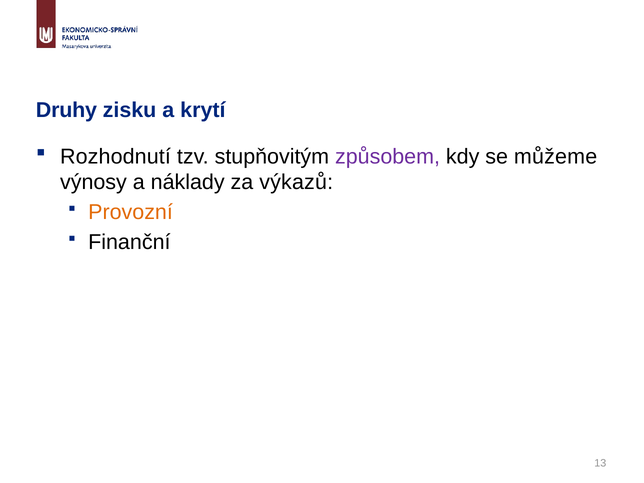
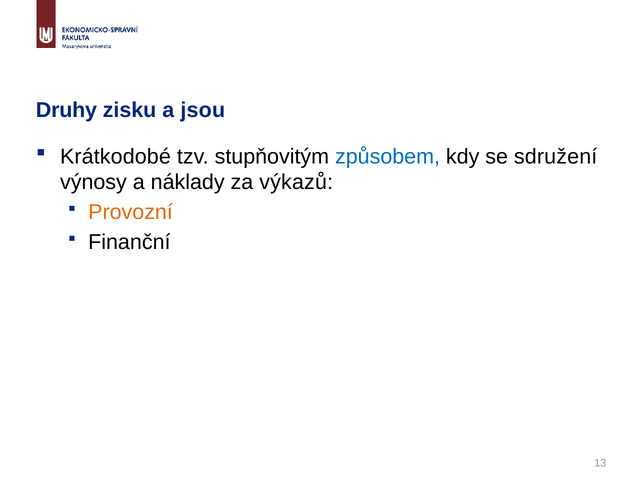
krytí: krytí -> jsou (203, 110)
Rozhodnutí: Rozhodnutí -> Krátkodobé (115, 156)
způsobem colour: purple -> blue (388, 156)
můžeme: můžeme -> sdružení (556, 156)
